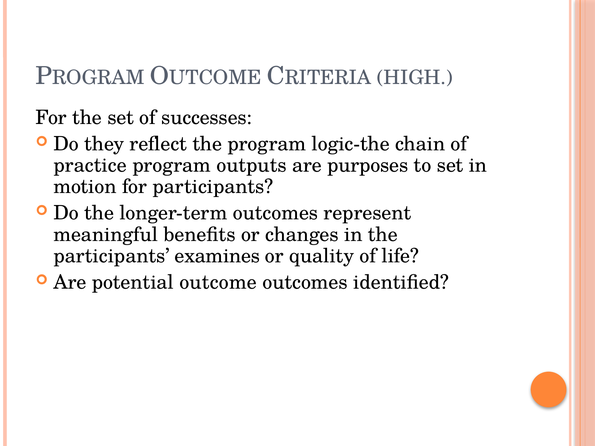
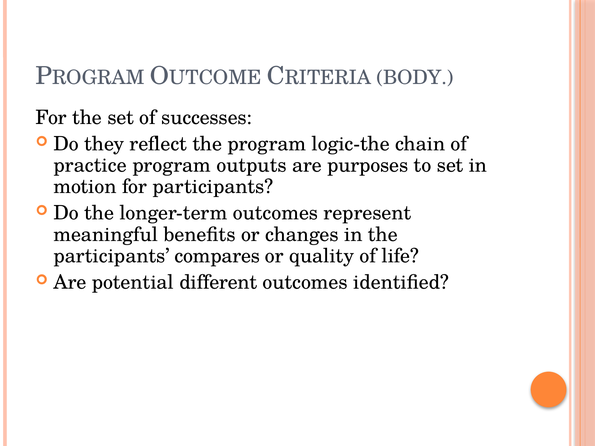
HIGH: HIGH -> BODY (415, 78)
examines: examines -> compares (217, 256)
outcome: outcome -> different (218, 282)
